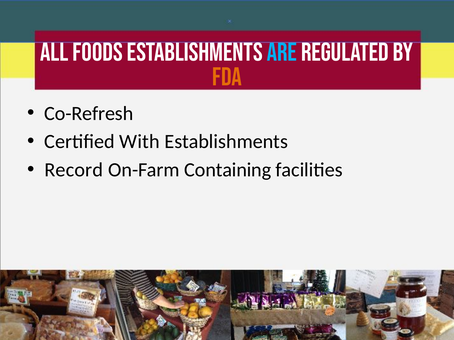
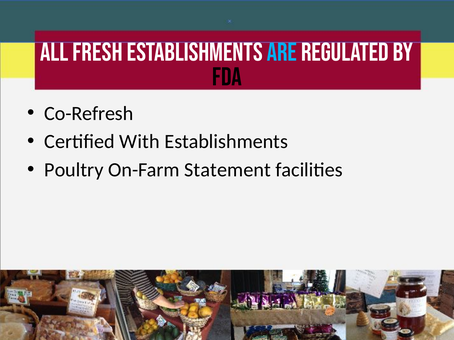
Foods: Foods -> Fresh (98, 52)
FDA colour: orange -> black (227, 77)
Record: Record -> Poultry (74, 170)
Containing: Containing -> Statement (228, 170)
